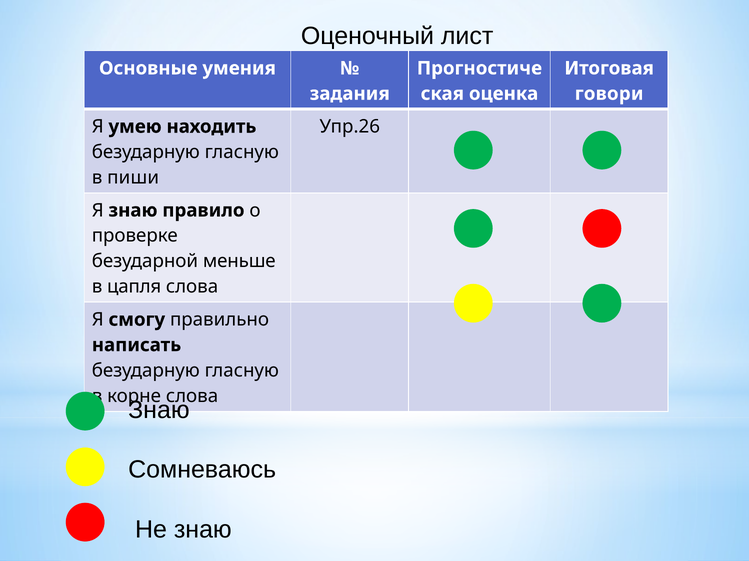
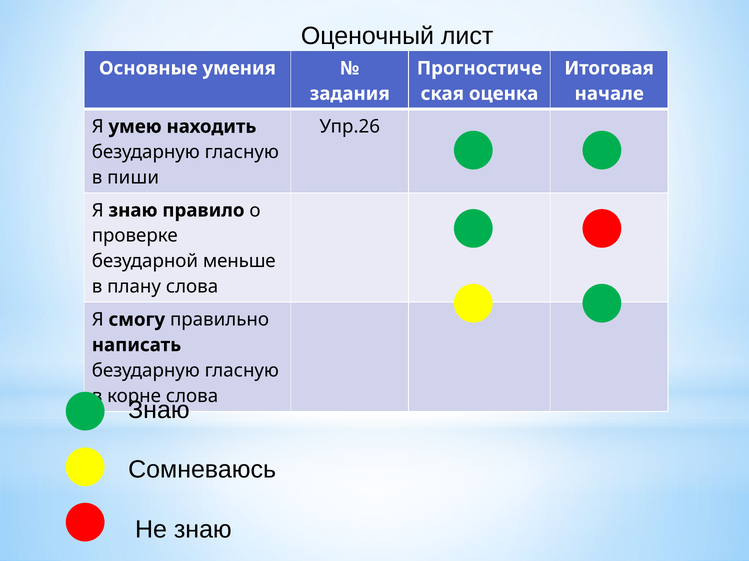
говори: говори -> начале (609, 94)
цапля: цапля -> плану (134, 287)
